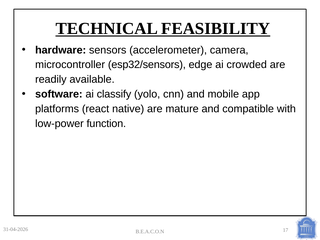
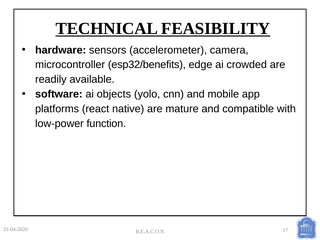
esp32/sensors: esp32/sensors -> esp32/benefits (147, 65)
classify: classify -> objects (114, 94)
